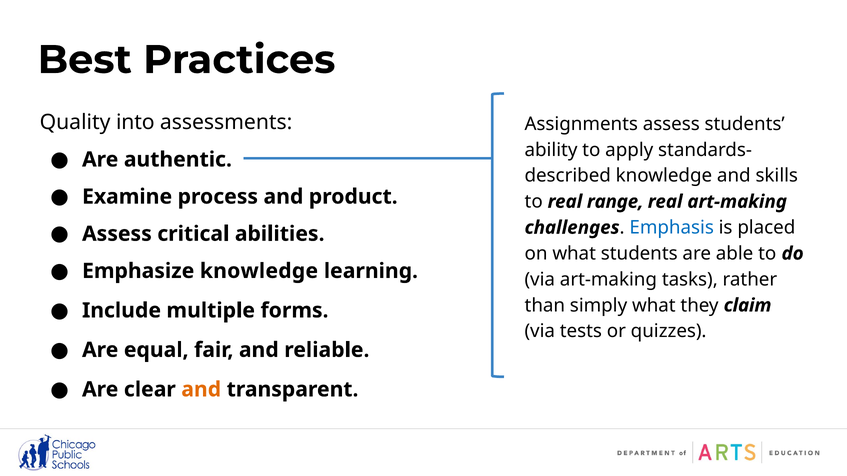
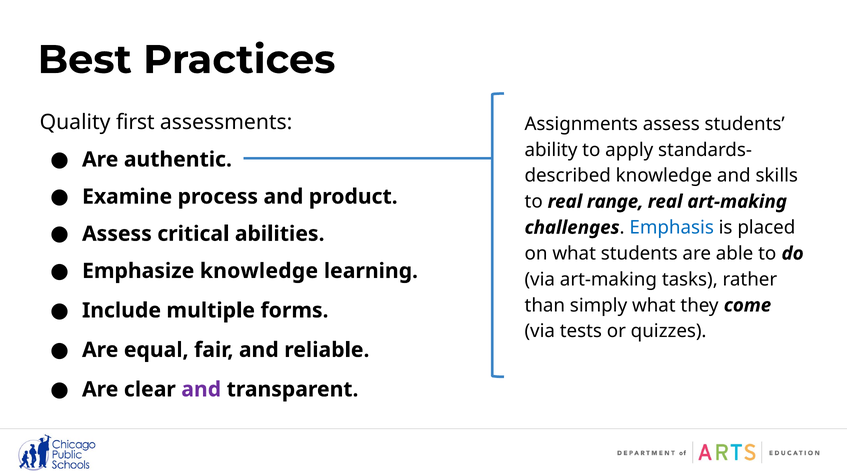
into: into -> first (135, 122)
claim: claim -> come (748, 306)
and colour: orange -> purple (201, 390)
